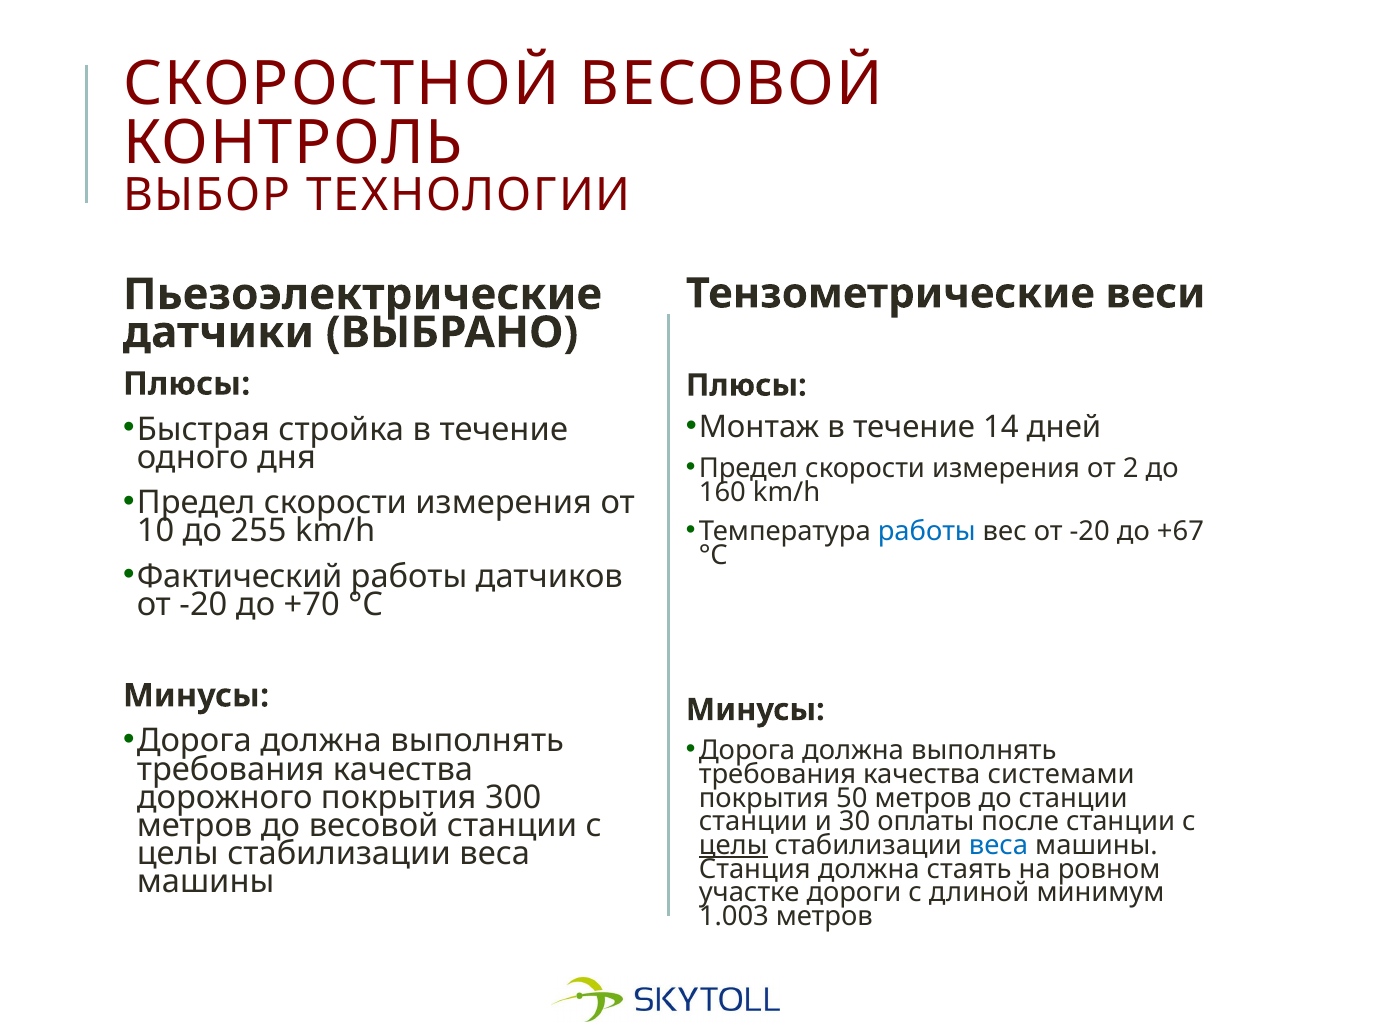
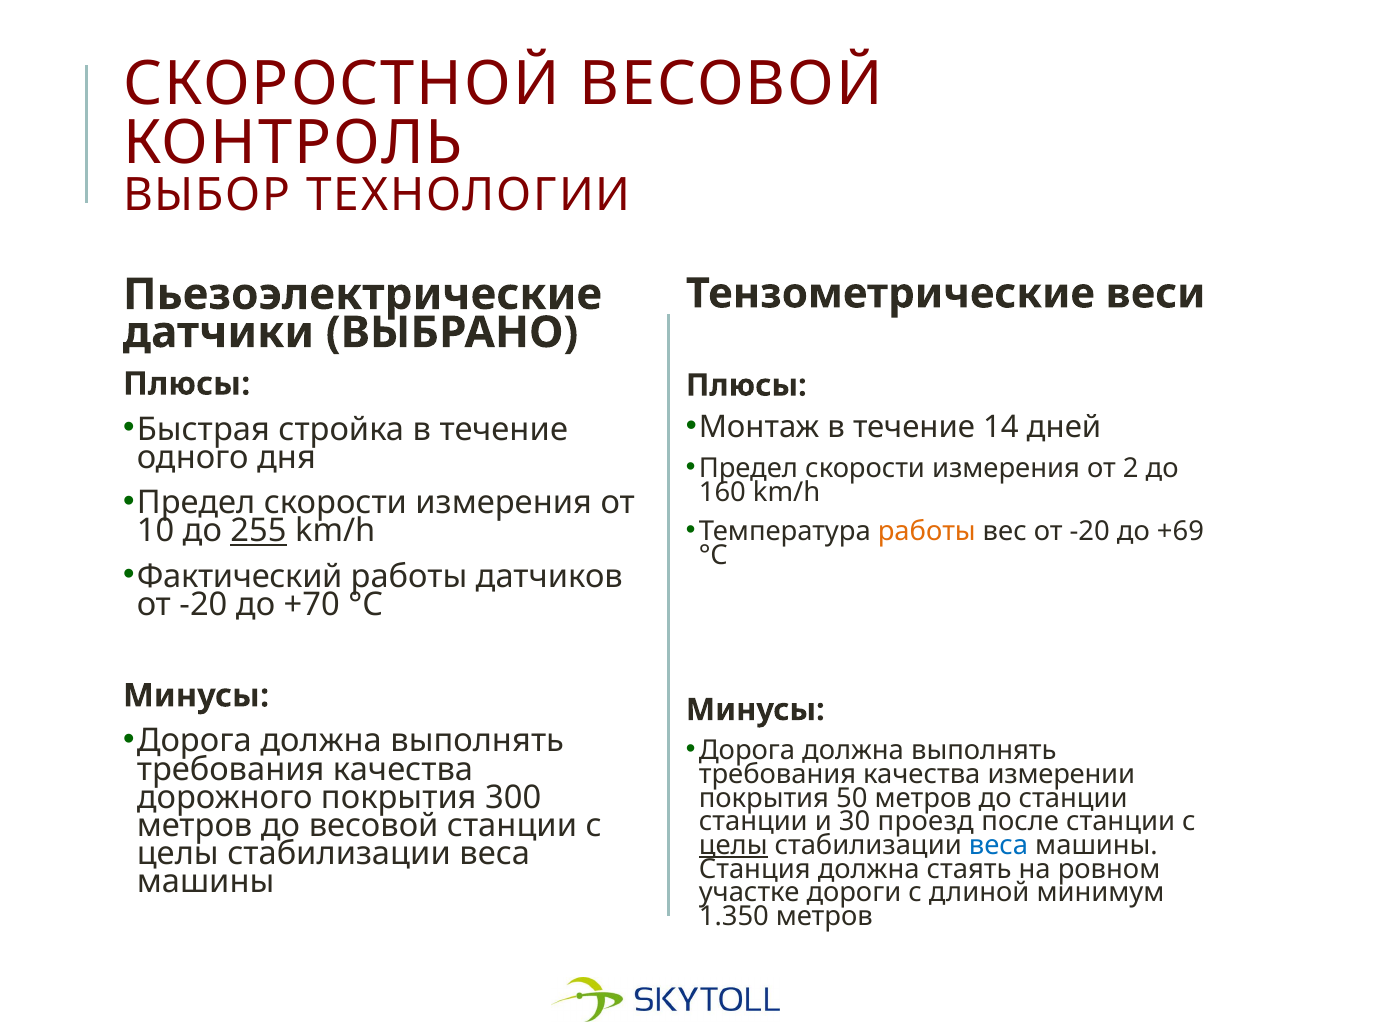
работы colour: blue -> orange (927, 532)
+67: +67 -> +69 (1180, 532)
255 underline: none -> present (258, 531)
системами: системами -> измерении (1061, 775)
оплаты: оплаты -> проезд (926, 822)
1.003: 1.003 -> 1.350 (734, 917)
